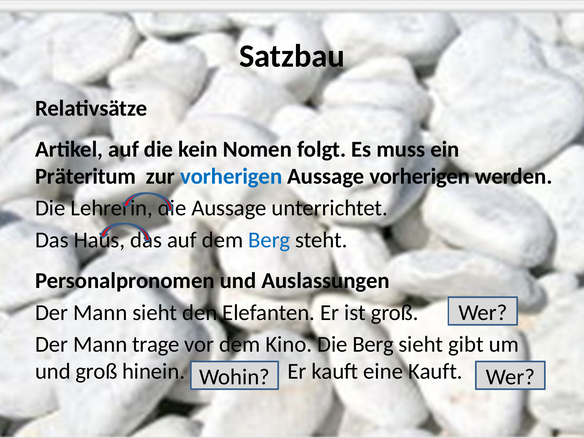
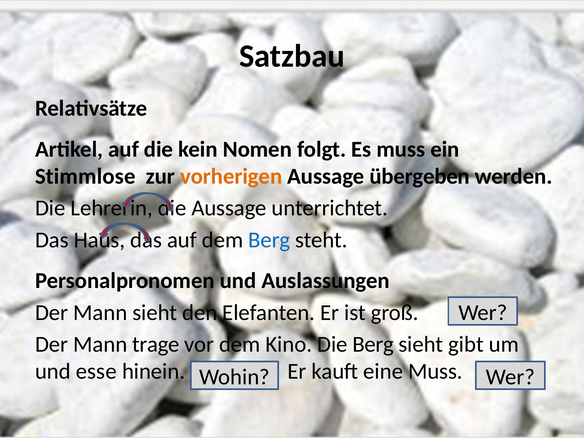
Präteritum: Präteritum -> Stimmlose (85, 176)
vorherigen colour: blue -> orange (231, 176)
Aussage vorherigen: vorherigen -> übergeben (420, 176)
und groß: groß -> esse (96, 371)
eine Kauft: Kauft -> Muss (435, 371)
